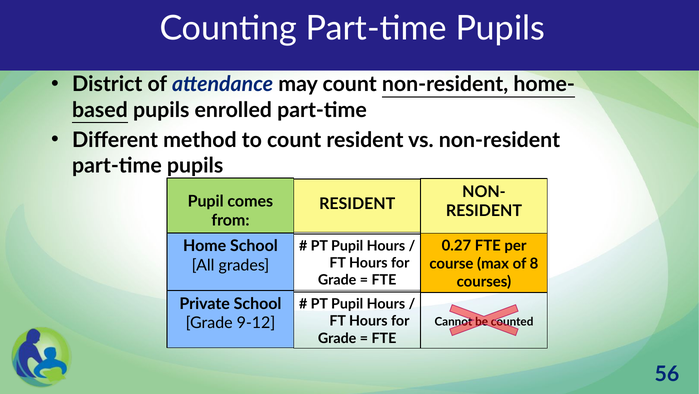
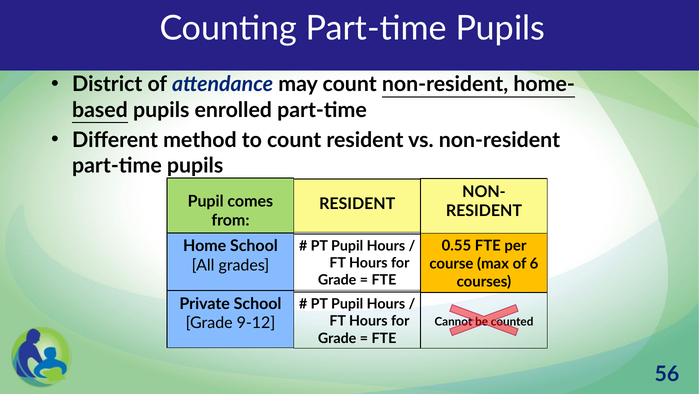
0.27: 0.27 -> 0.55 (456, 246)
8: 8 -> 6 (534, 263)
